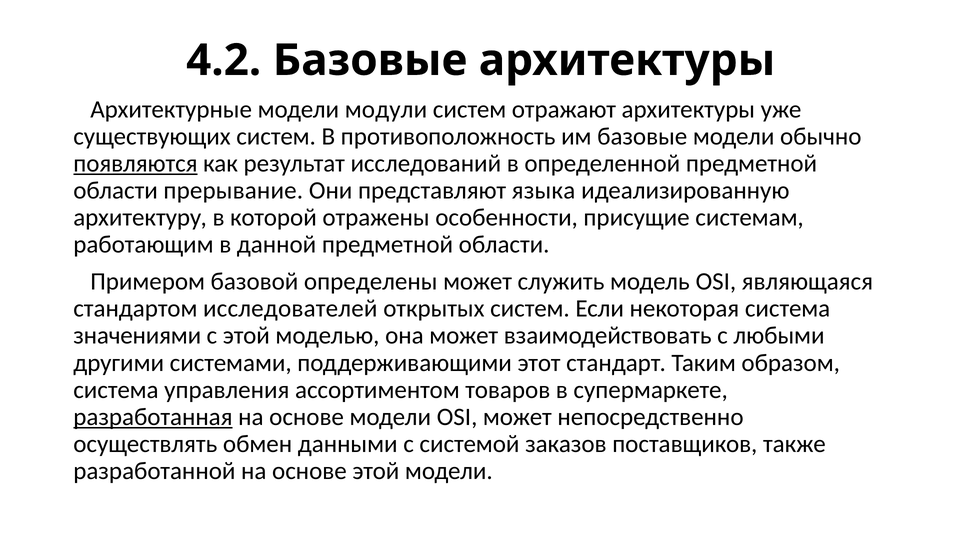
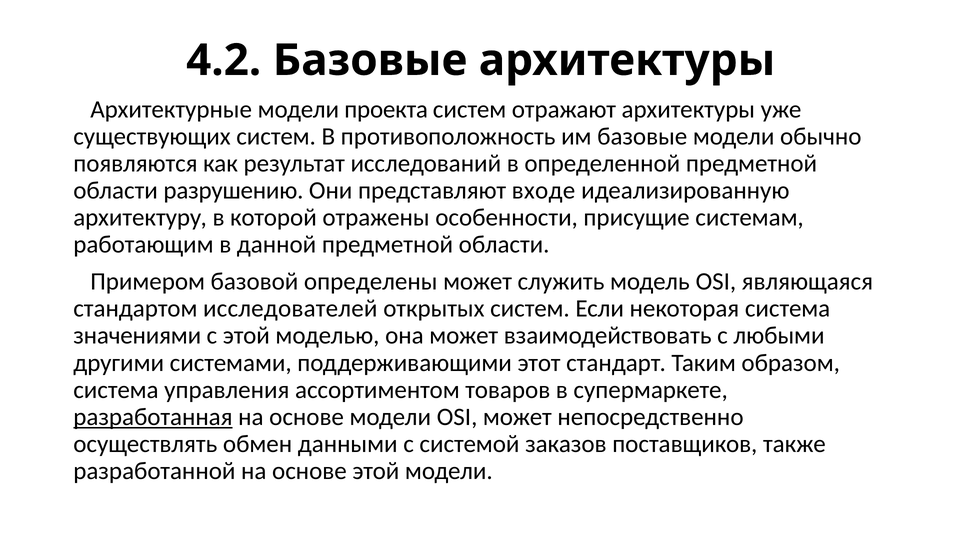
модули: модули -> проекта (386, 109)
появляются underline: present -> none (135, 163)
прерывание: прерывание -> разрушению (233, 191)
языка: языка -> входе (543, 191)
